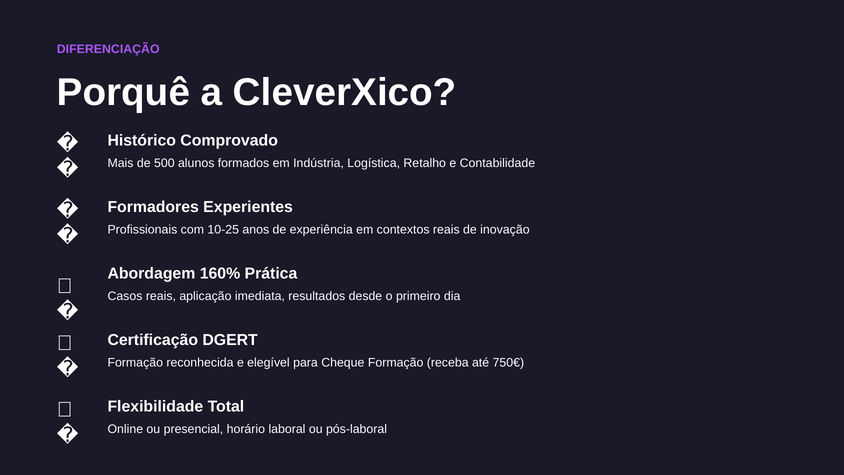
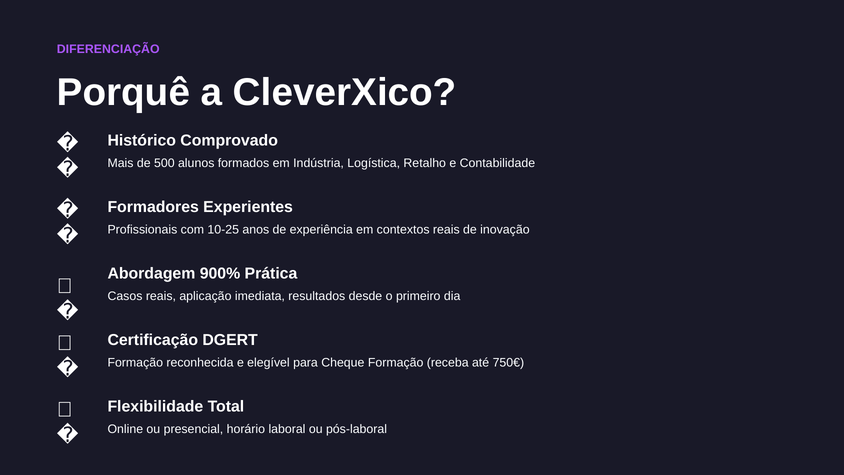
160%: 160% -> 900% (220, 273)
